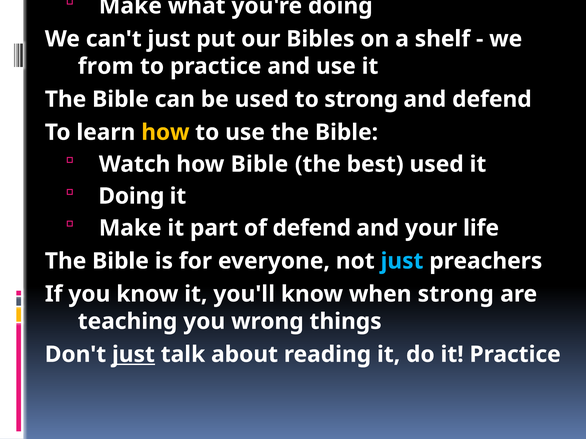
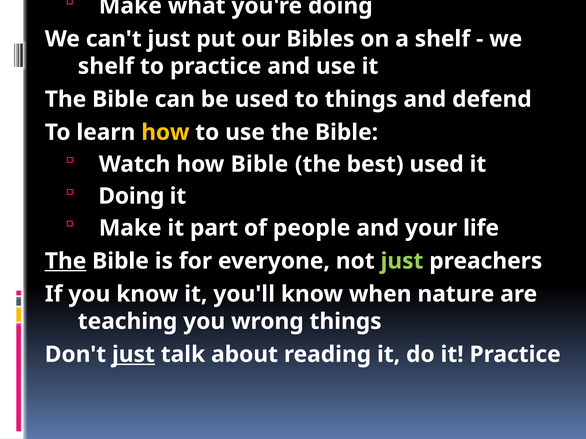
from: from -> shelf (106, 66)
to strong: strong -> things (361, 99)
of defend: defend -> people (312, 228)
The underline: none -> present (66, 261)
just colour: light blue -> light green (402, 261)
when strong: strong -> nature (456, 294)
